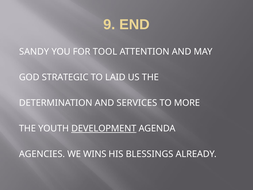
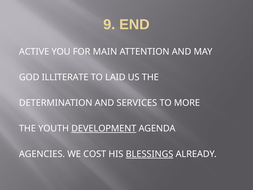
SANDY: SANDY -> ACTIVE (34, 52)
TOOL: TOOL -> MAIN (105, 52)
STRATEGIC: STRATEGIC -> ILLITERATE (65, 77)
WINS: WINS -> COST (95, 154)
BLESSINGS underline: none -> present (149, 154)
